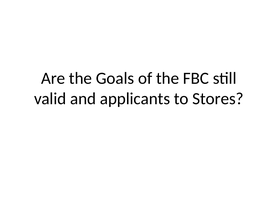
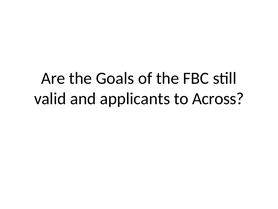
Stores: Stores -> Across (218, 98)
